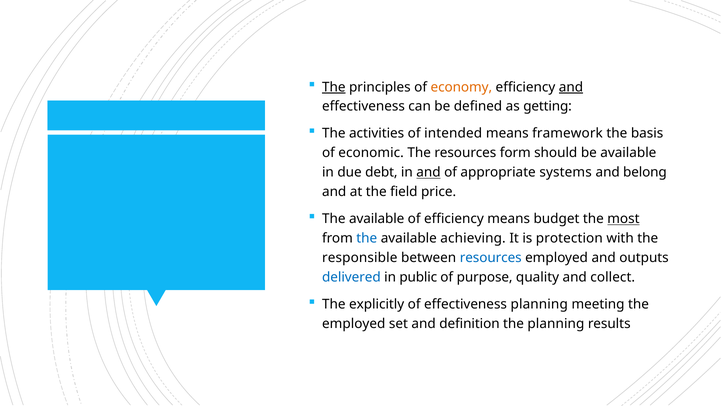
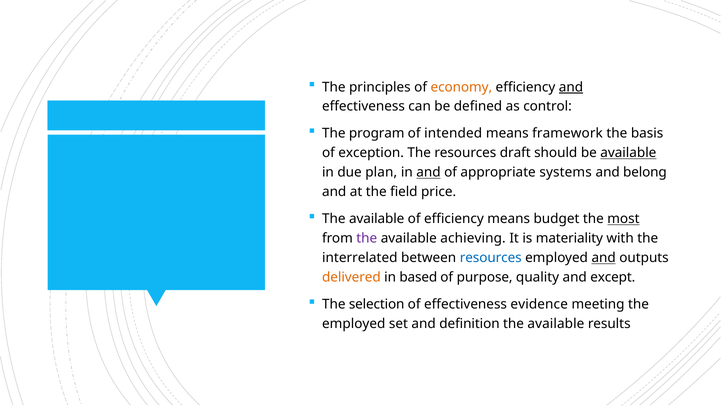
The underline: present -> none (334, 87)
getting: getting -> control (548, 107)
activities: activities -> program (377, 134)
economic: economic -> exception (371, 153)
form: form -> draft (515, 153)
available underline: none -> present (628, 153)
debt: debt -> plan (381, 173)
the colour: blue -> purple (367, 239)
protection: protection -> materiality (569, 239)
responsible: responsible -> interrelated (360, 258)
and underline: none -> present (604, 258)
delivered colour: blue -> orange (351, 277)
public: public -> based (418, 277)
collect: collect -> except (613, 277)
explicitly: explicitly -> selection (377, 305)
effectiveness planning: planning -> evidence (539, 305)
planning: planning -> available (556, 324)
